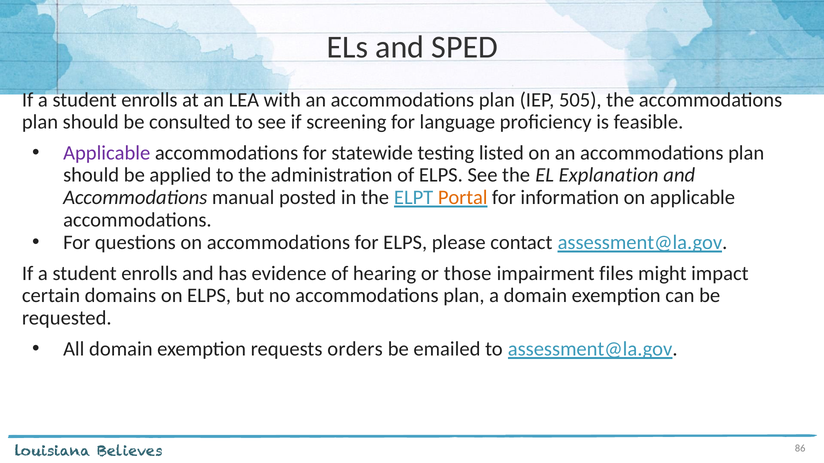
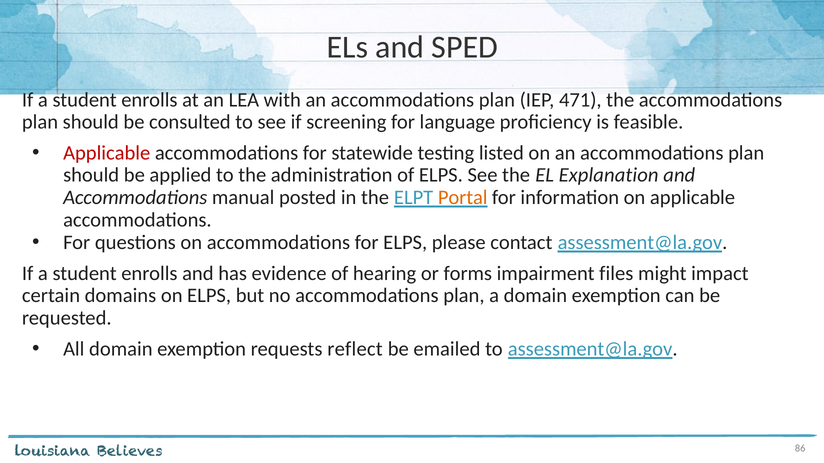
505: 505 -> 471 (580, 100)
Applicable colour: purple -> red (107, 153)
those: those -> forms (468, 274)
orders: orders -> reflect (355, 349)
